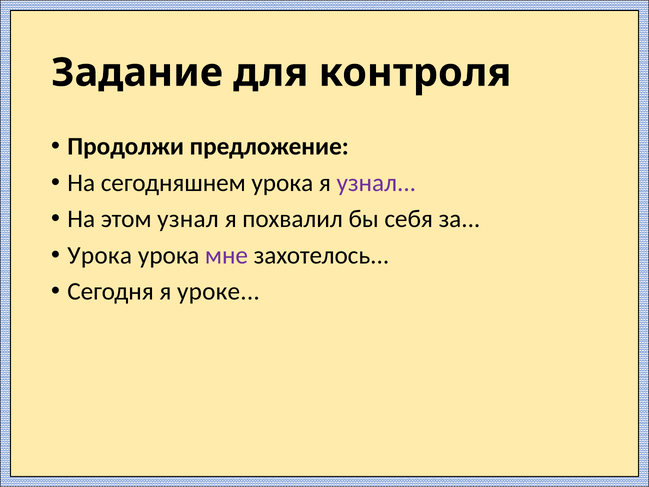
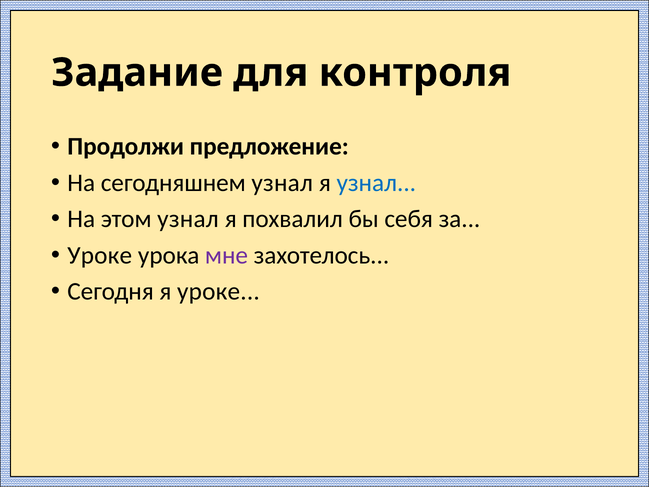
сегодняшнем урока: урока -> узнал (282, 183)
узнал colour: purple -> blue (376, 183)
Урока: Урока -> Уроке (100, 255)
